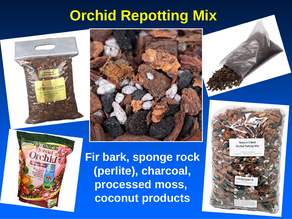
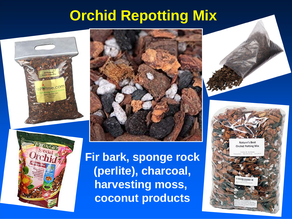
processed: processed -> harvesting (123, 184)
